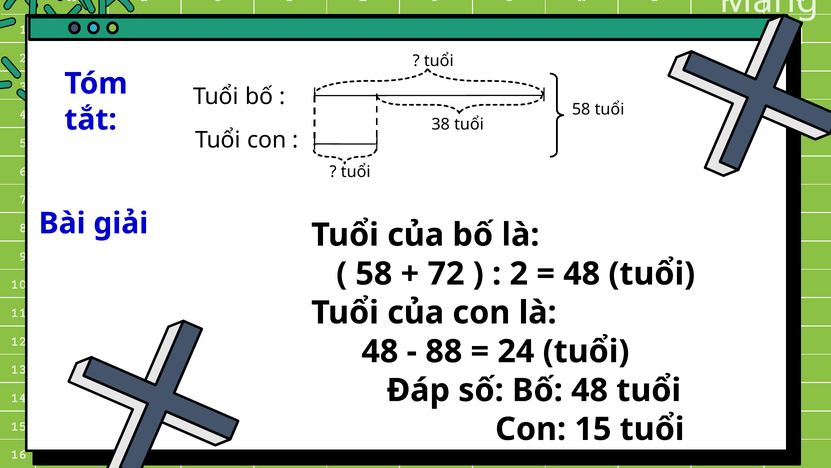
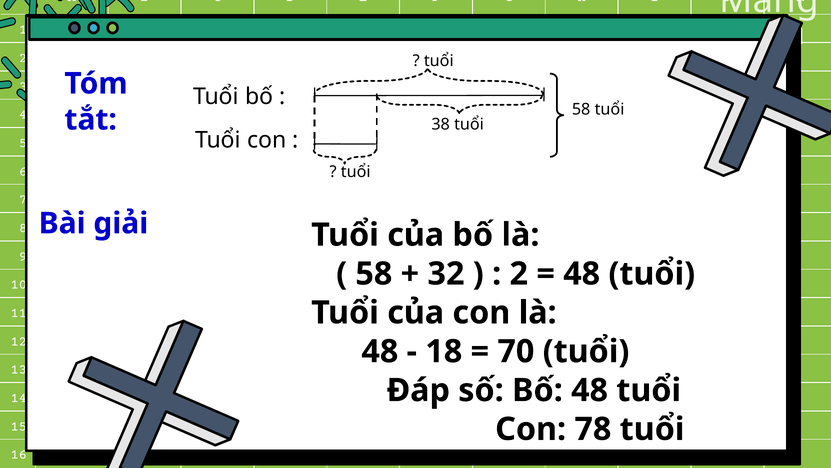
72: 72 -> 32 (446, 274)
88: 88 -> 18 (444, 351)
24: 24 -> 70 (516, 351)
Con 15: 15 -> 78 (593, 429)
